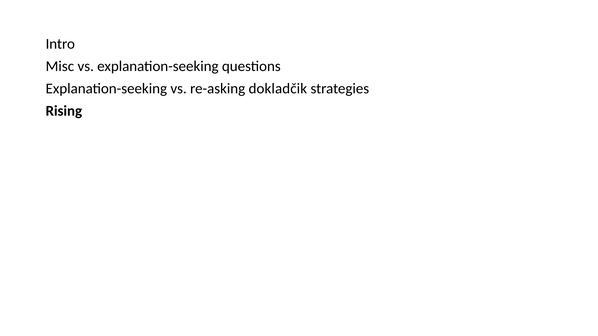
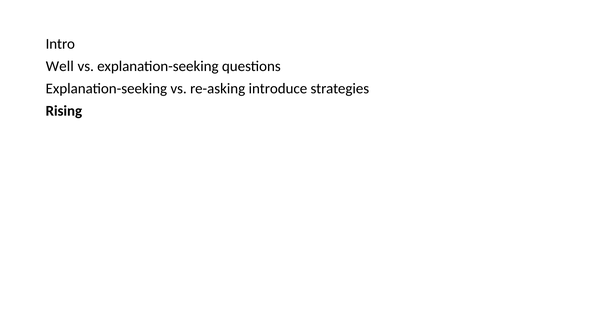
Misc: Misc -> Well (60, 66)
dokladčik: dokladčik -> introduce (278, 89)
